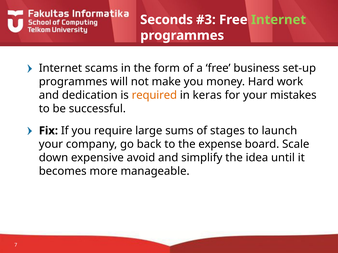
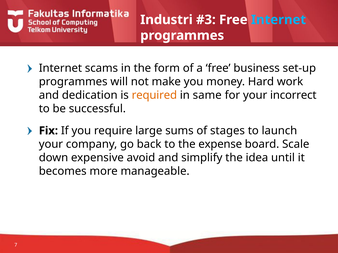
Seconds: Seconds -> Industri (166, 20)
Internet colour: light green -> light blue (279, 20)
keras: keras -> same (207, 95)
mistakes: mistakes -> incorrect (293, 95)
